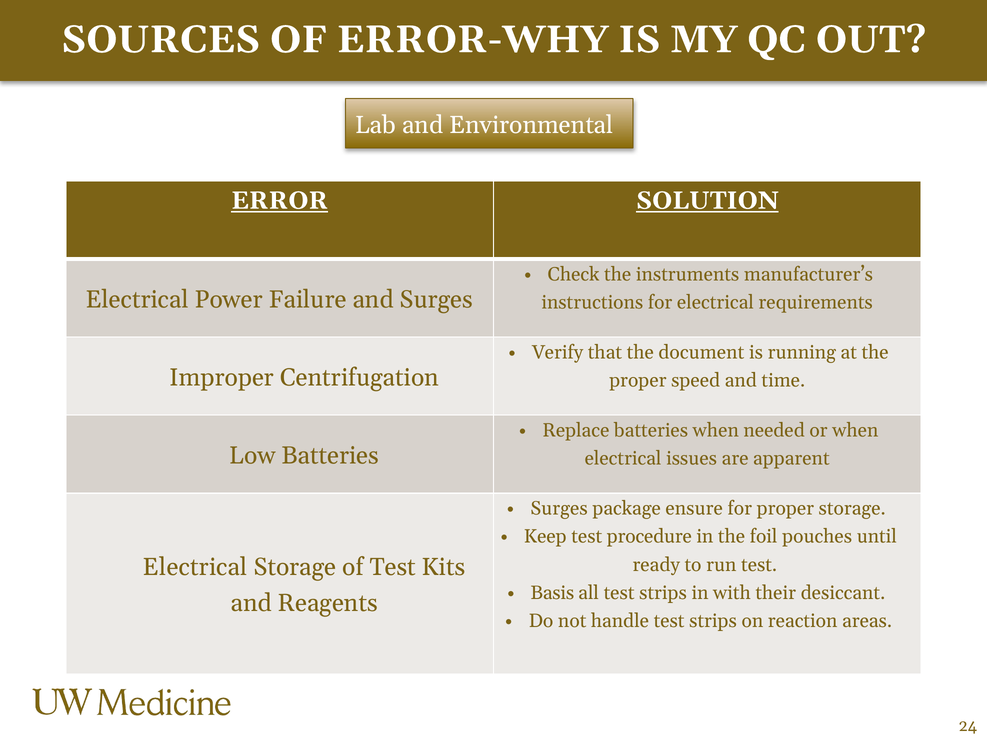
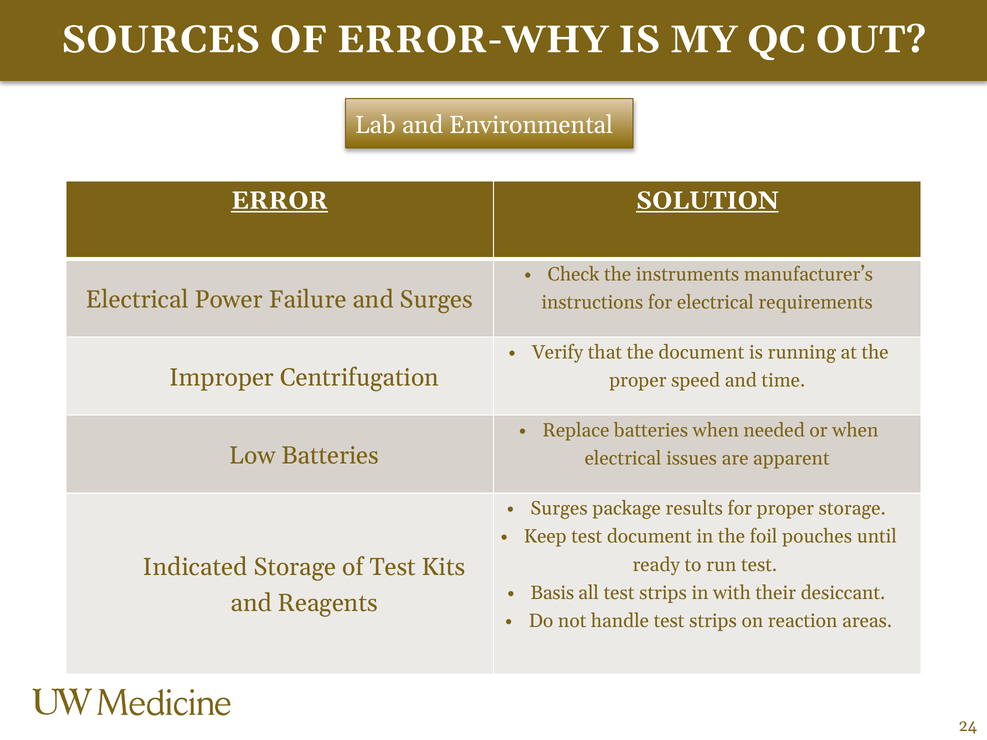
ensure: ensure -> results (694, 509)
test procedure: procedure -> document (649, 537)
Electrical: Electrical -> Indicated (195, 567)
